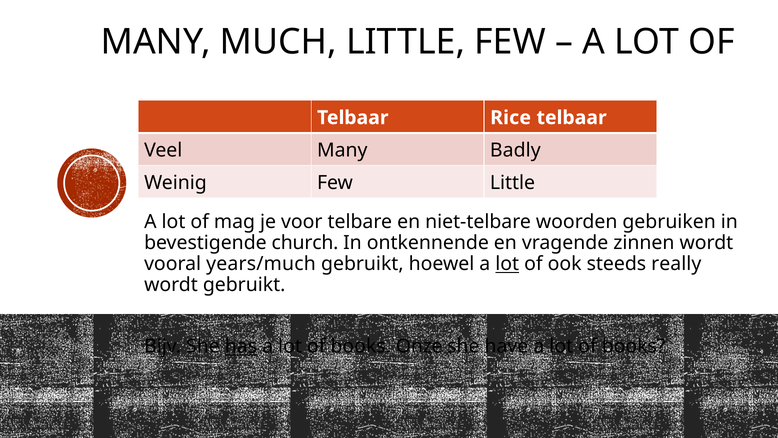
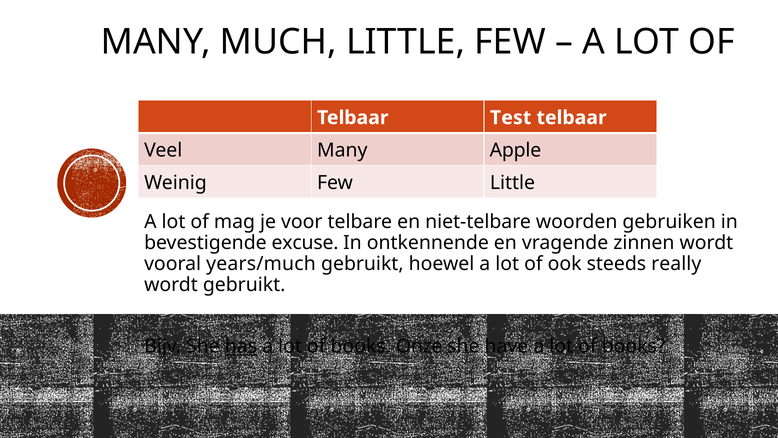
Rice: Rice -> Test (511, 118)
Badly: Badly -> Apple (515, 150)
church: church -> excuse (305, 243)
lot underline: present -> none (507, 264)
